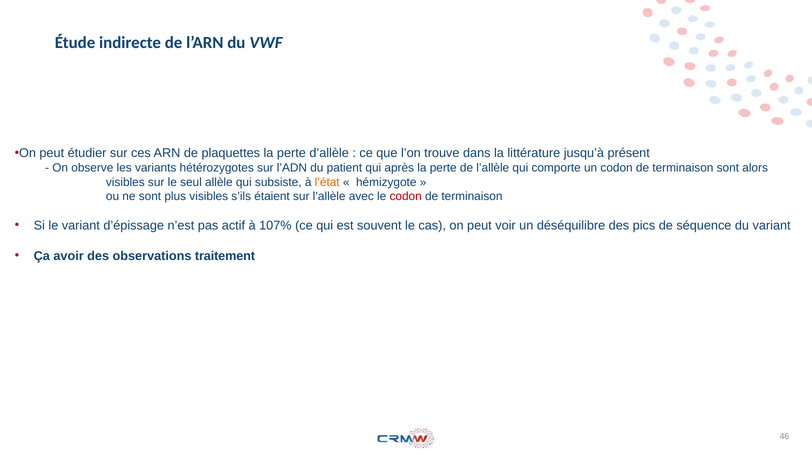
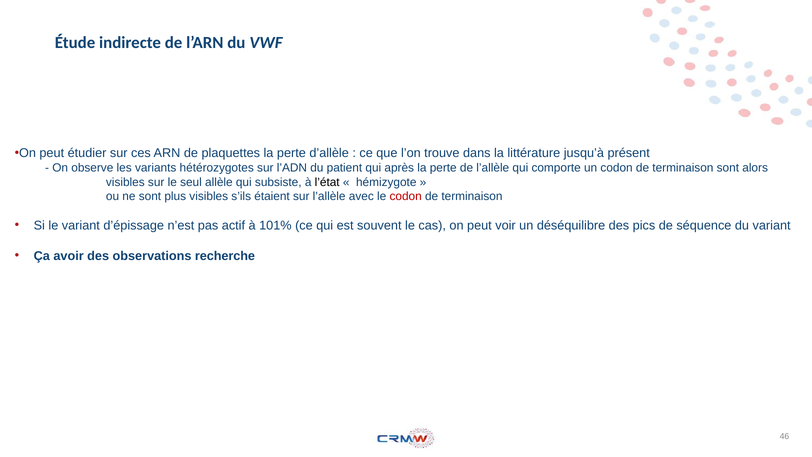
l’état colour: orange -> black (327, 182)
107%: 107% -> 101% (275, 225)
traitement: traitement -> recherche (225, 256)
